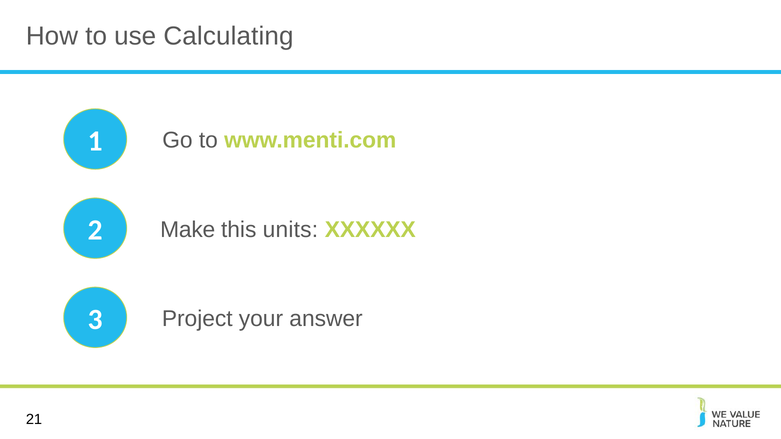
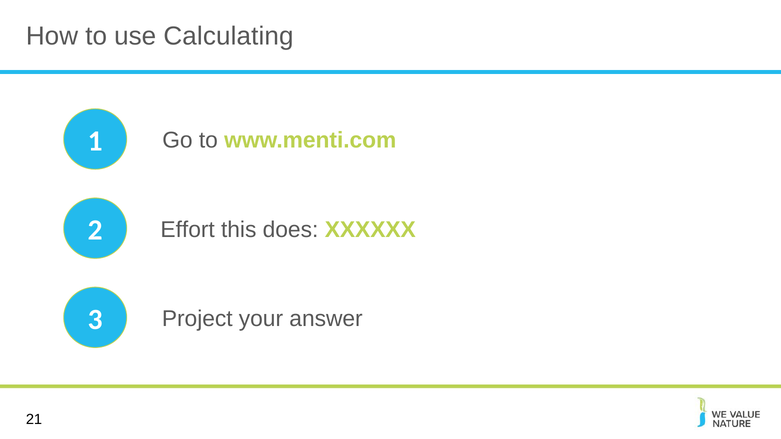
Make: Make -> Effort (188, 230)
units: units -> does (291, 230)
